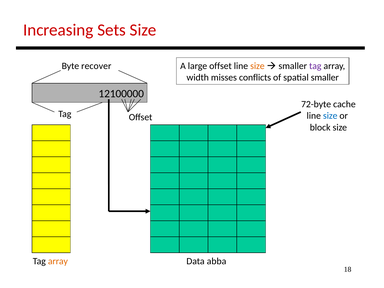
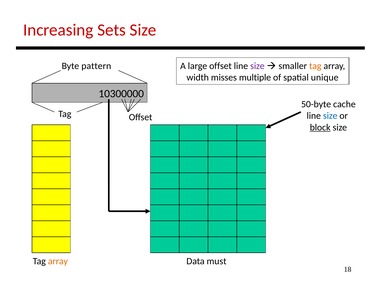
recover: recover -> pattern (96, 66)
size colour: orange -> purple (257, 66)
tag colour: purple -> orange (315, 66)
conflicts: conflicts -> multiple (255, 77)
spatial smaller: smaller -> unique (325, 77)
12100000: 12100000 -> 10300000 (121, 94)
72-byte: 72-byte -> 50-byte (316, 104)
block underline: none -> present (320, 127)
abba: abba -> must (217, 261)
